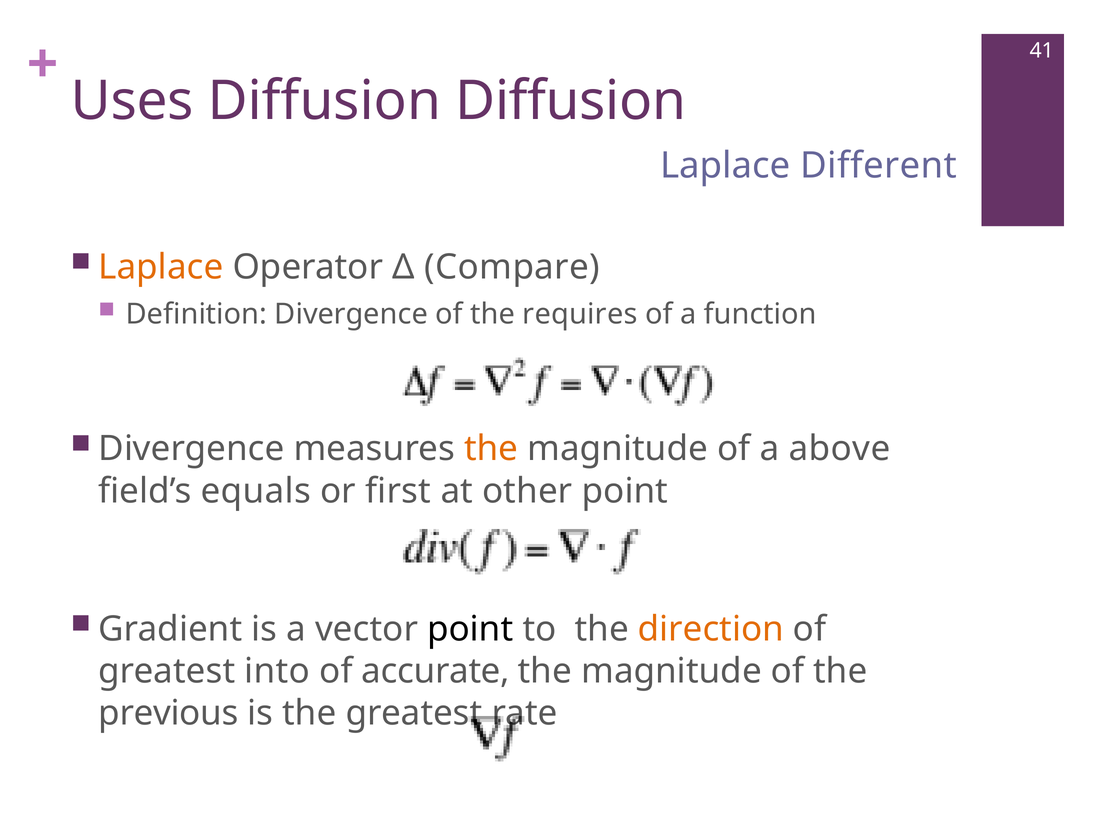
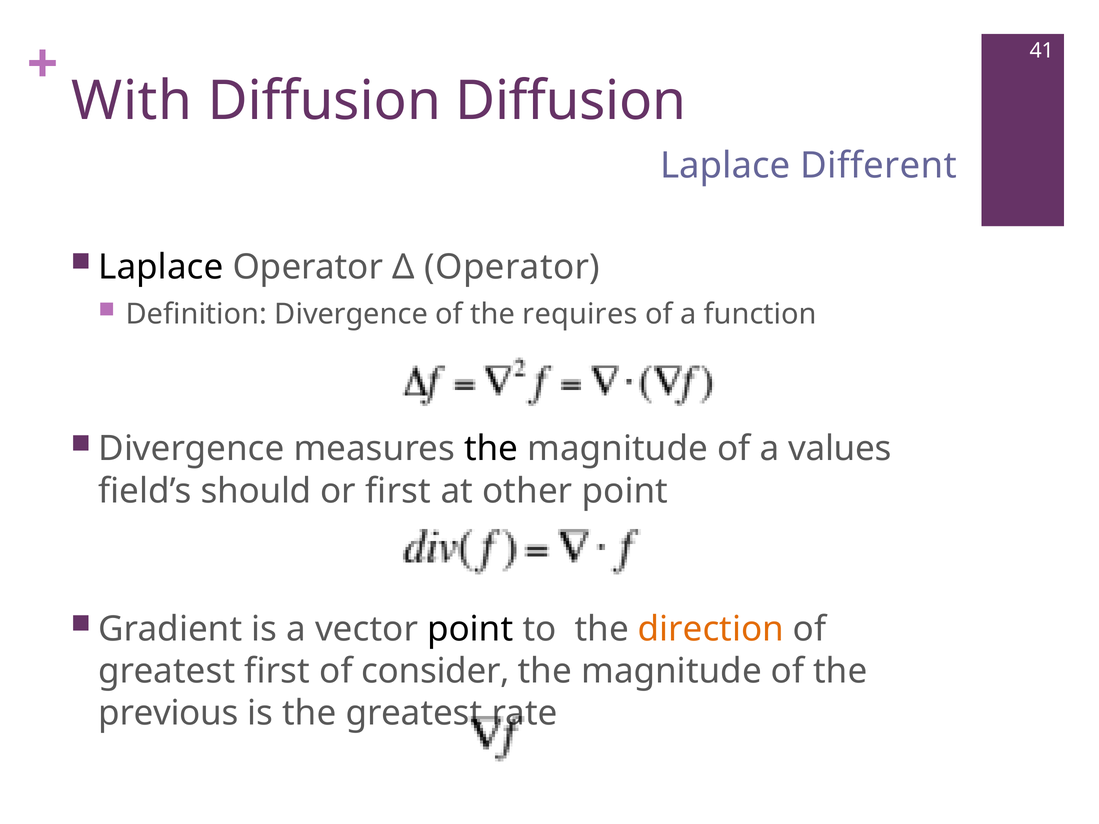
Uses: Uses -> With (132, 101)
Laplace colour: orange -> black (161, 267)
Δ Compare: Compare -> Operator (512, 267)
the colour: orange -> black (491, 449)
above: above -> values (840, 449)
equals: equals -> should (256, 491)
greatest into: into -> first (277, 671)
accurate: accurate -> consider (436, 671)
